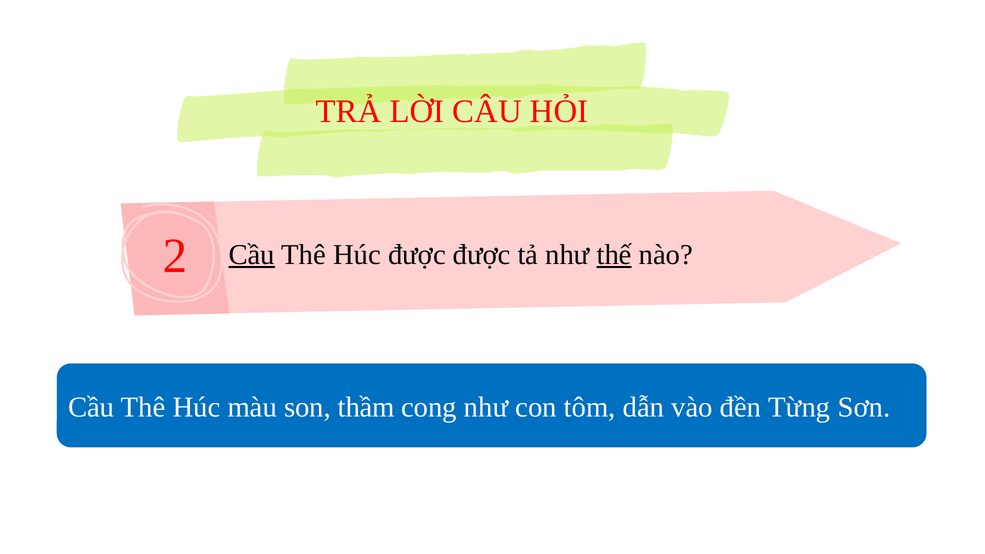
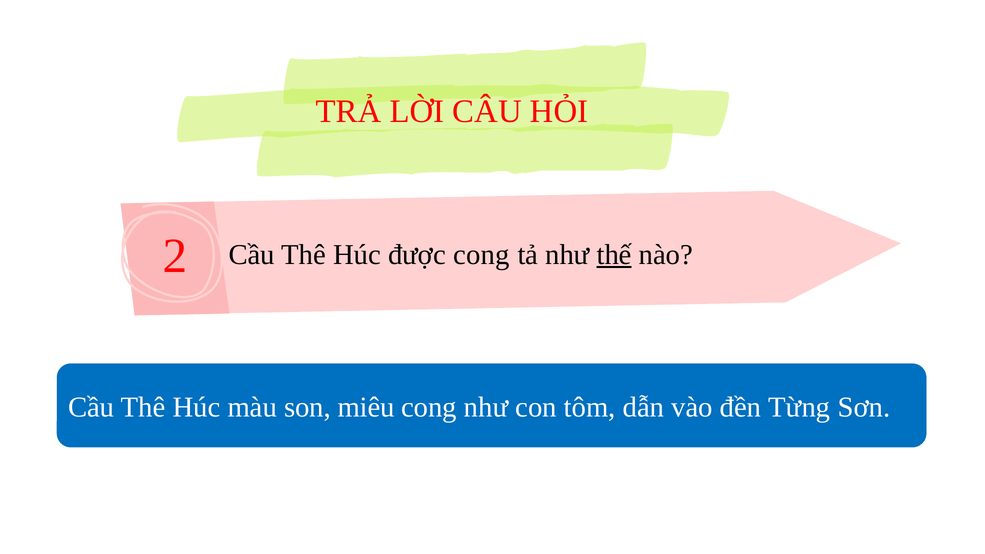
Cầu underline: present -> none (252, 255)
được được: được -> cong (482, 255)
thầm: thầm -> miêu (366, 407)
